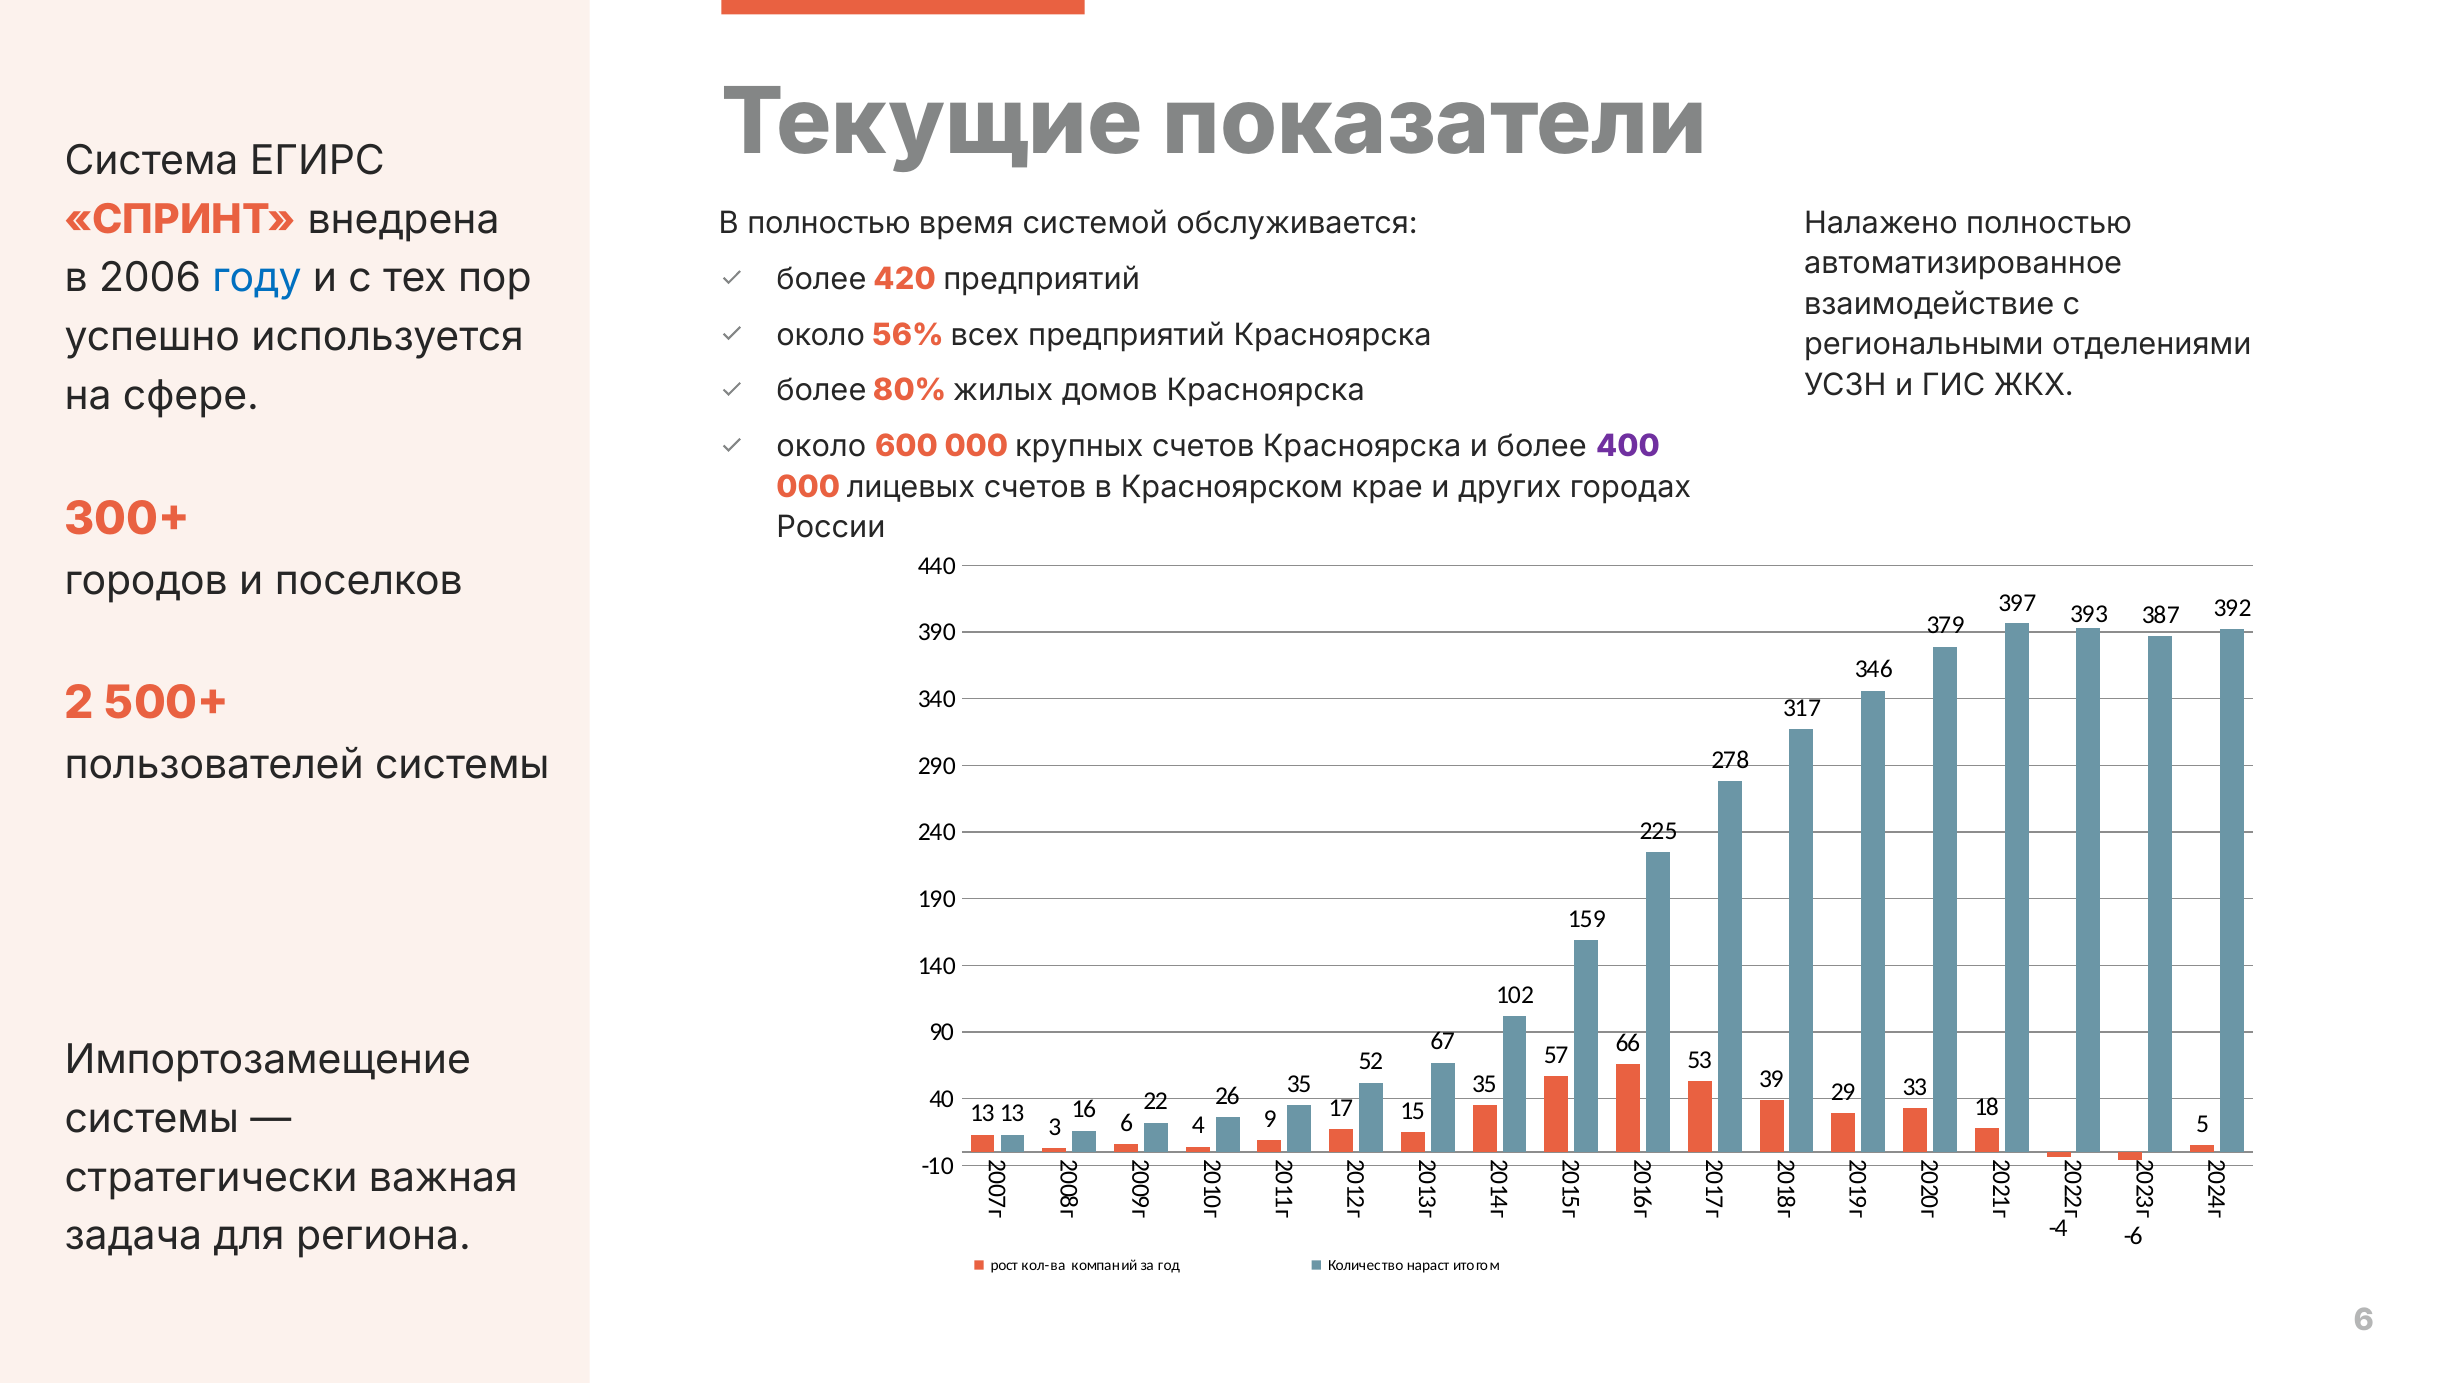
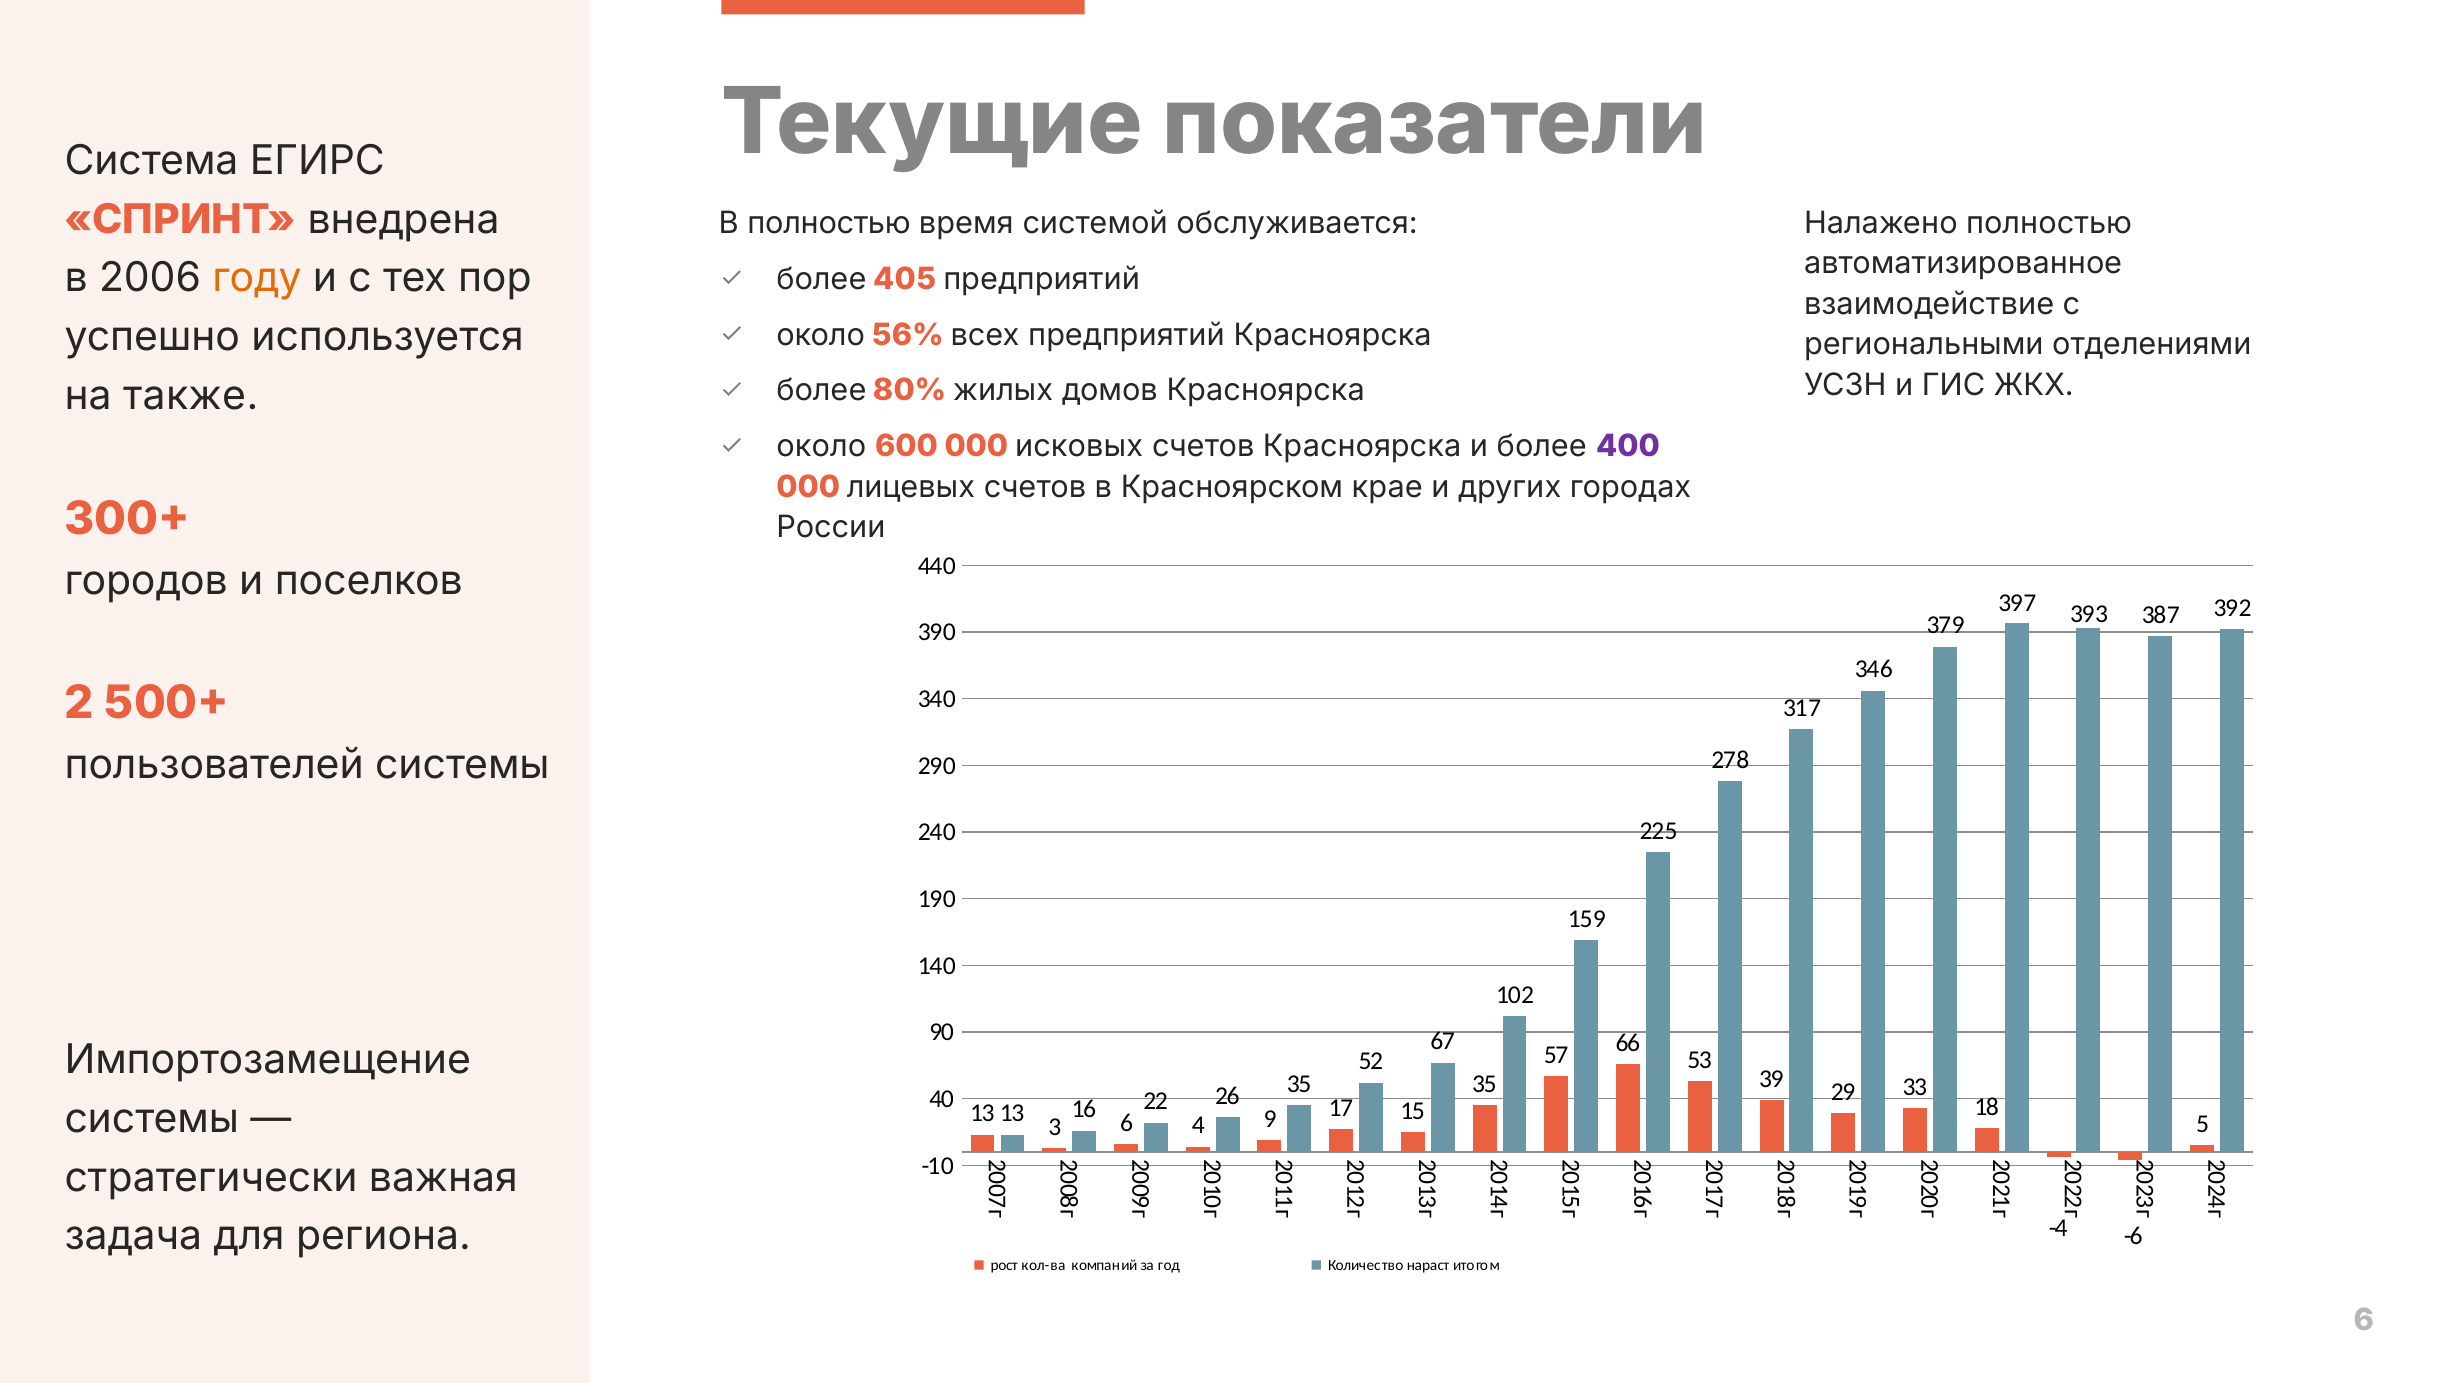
году colour: blue -> orange (257, 279)
420: 420 -> 405 (905, 279)
сфере: сфере -> также (191, 397)
крупных: крупных -> исковых (1079, 447)
